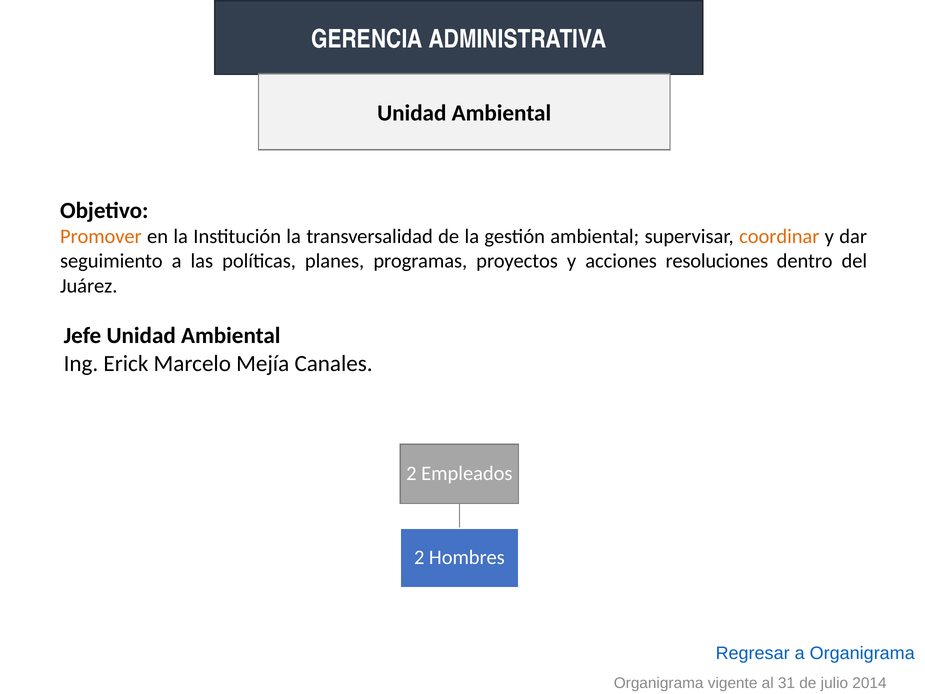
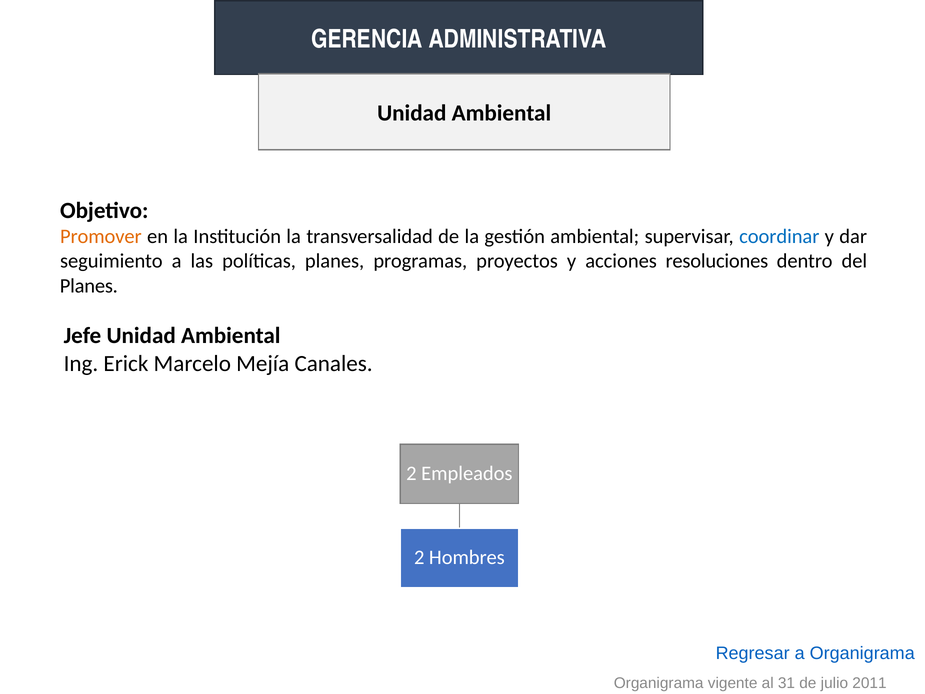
coordinar colour: orange -> blue (779, 236)
Juárez: Juárez -> Planes (89, 286)
2014: 2014 -> 2011 (869, 683)
